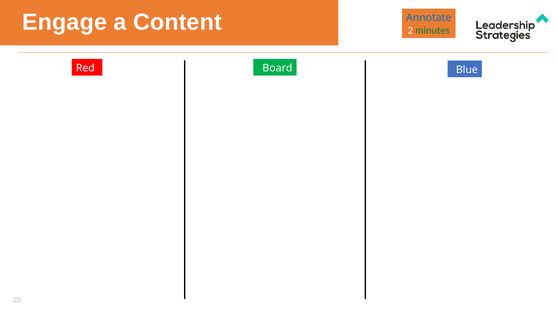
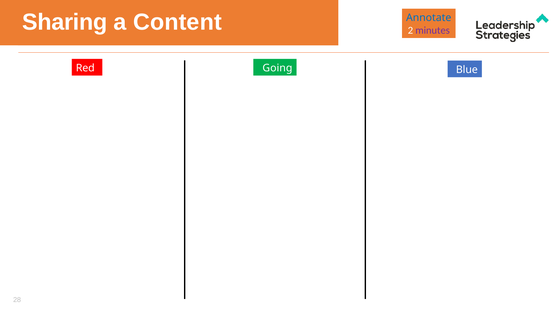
Engage: Engage -> Sharing (65, 22)
minutes colour: green -> purple (433, 30)
Board: Board -> Going (277, 68)
